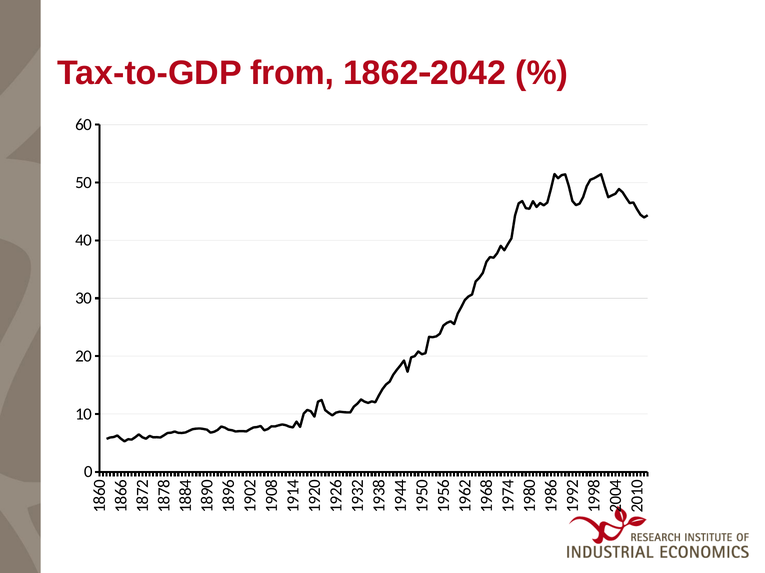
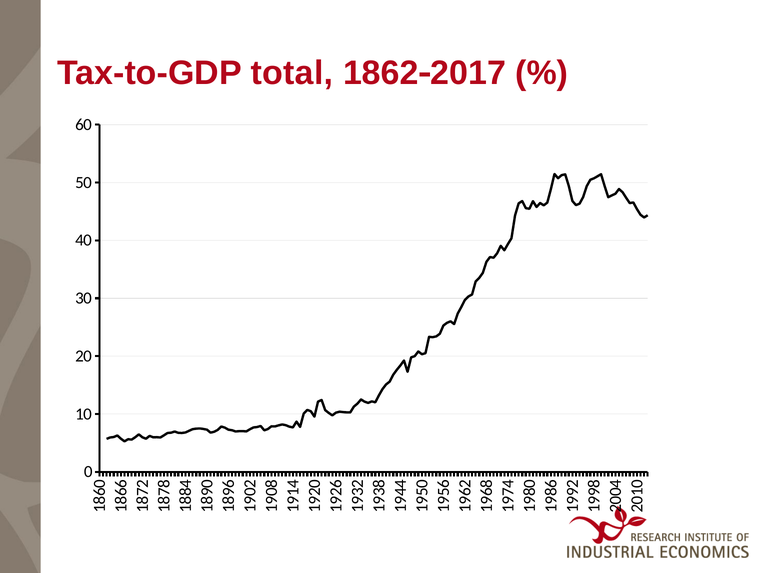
from: from -> total (292, 73)
2042: 2042 -> 2017 (468, 73)
